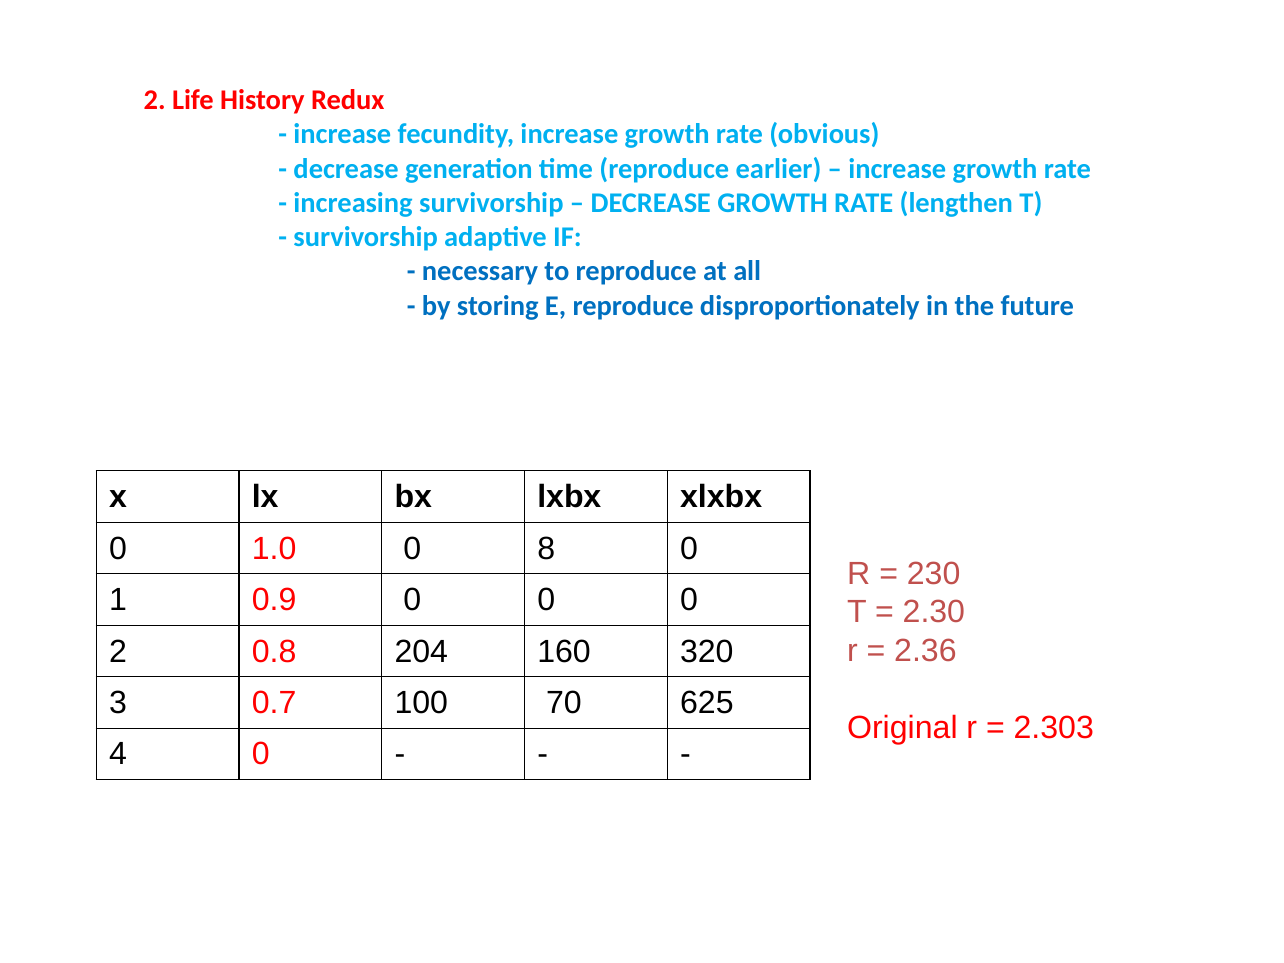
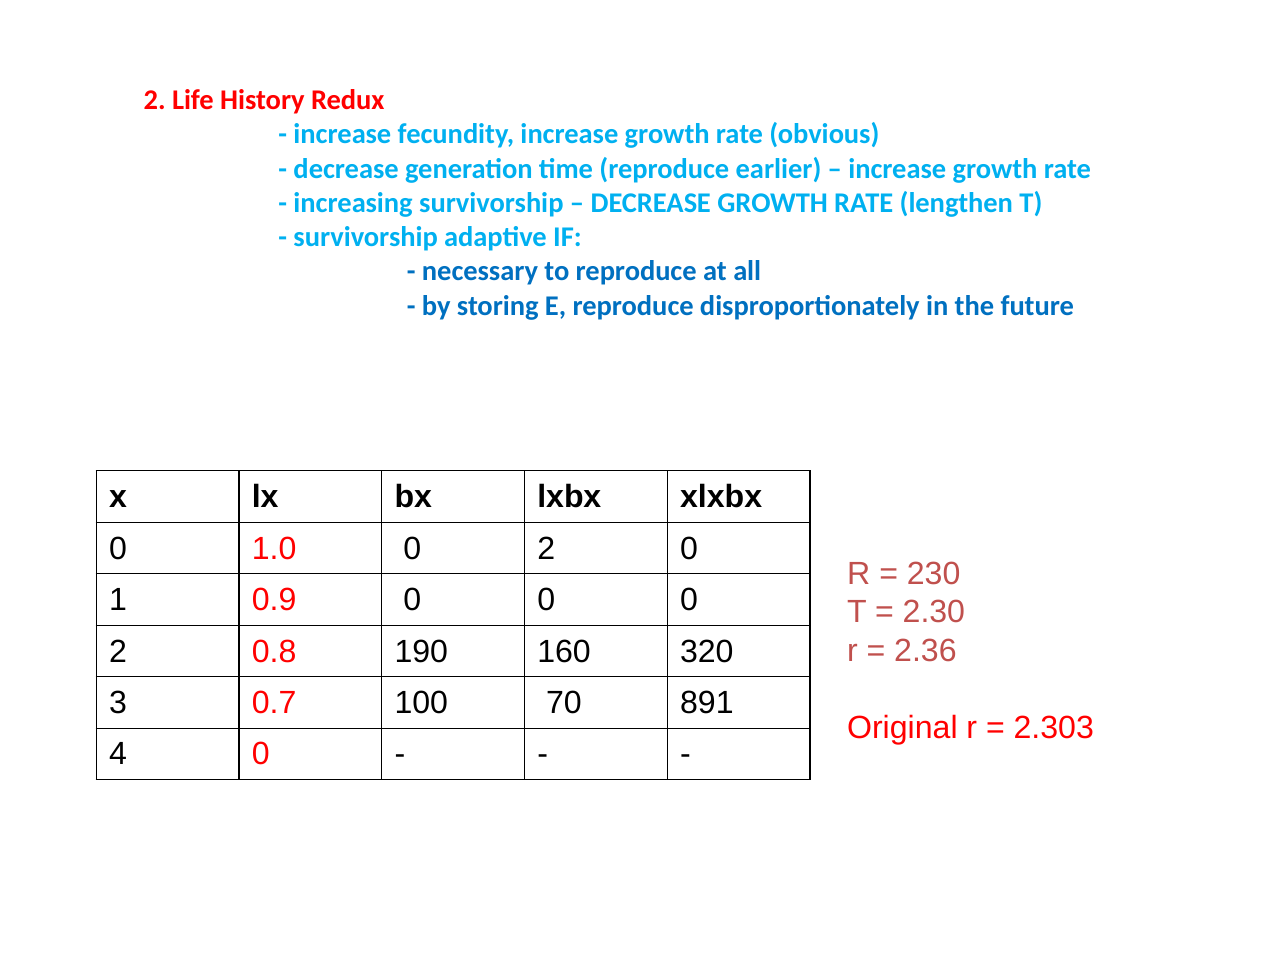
1.0 0 8: 8 -> 2 (546, 549)
204: 204 -> 190 (421, 651)
625: 625 -> 891 (707, 703)
